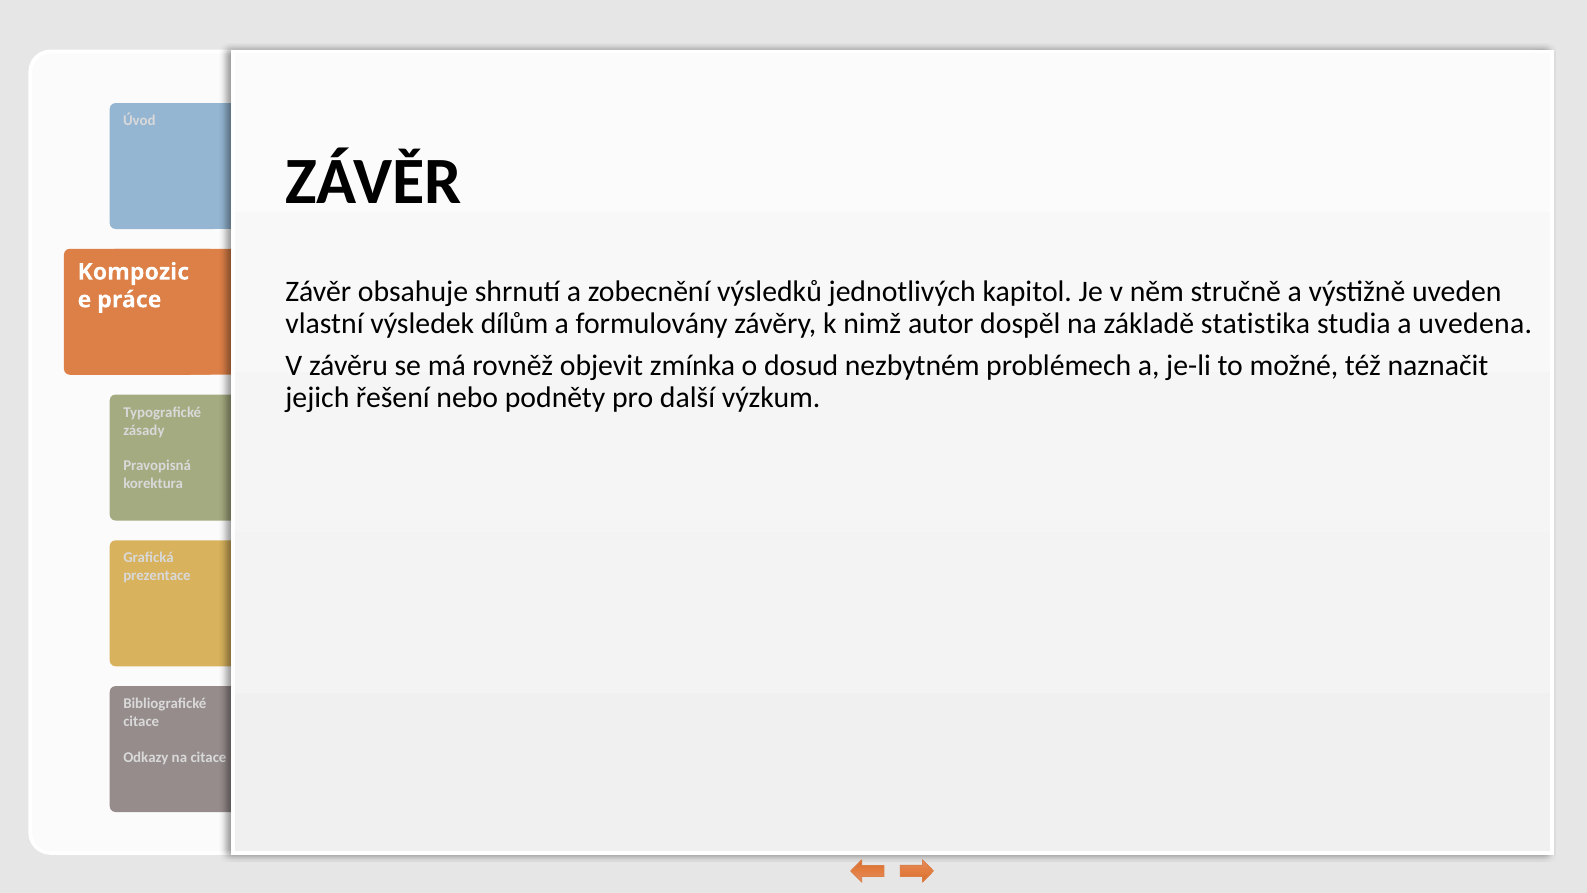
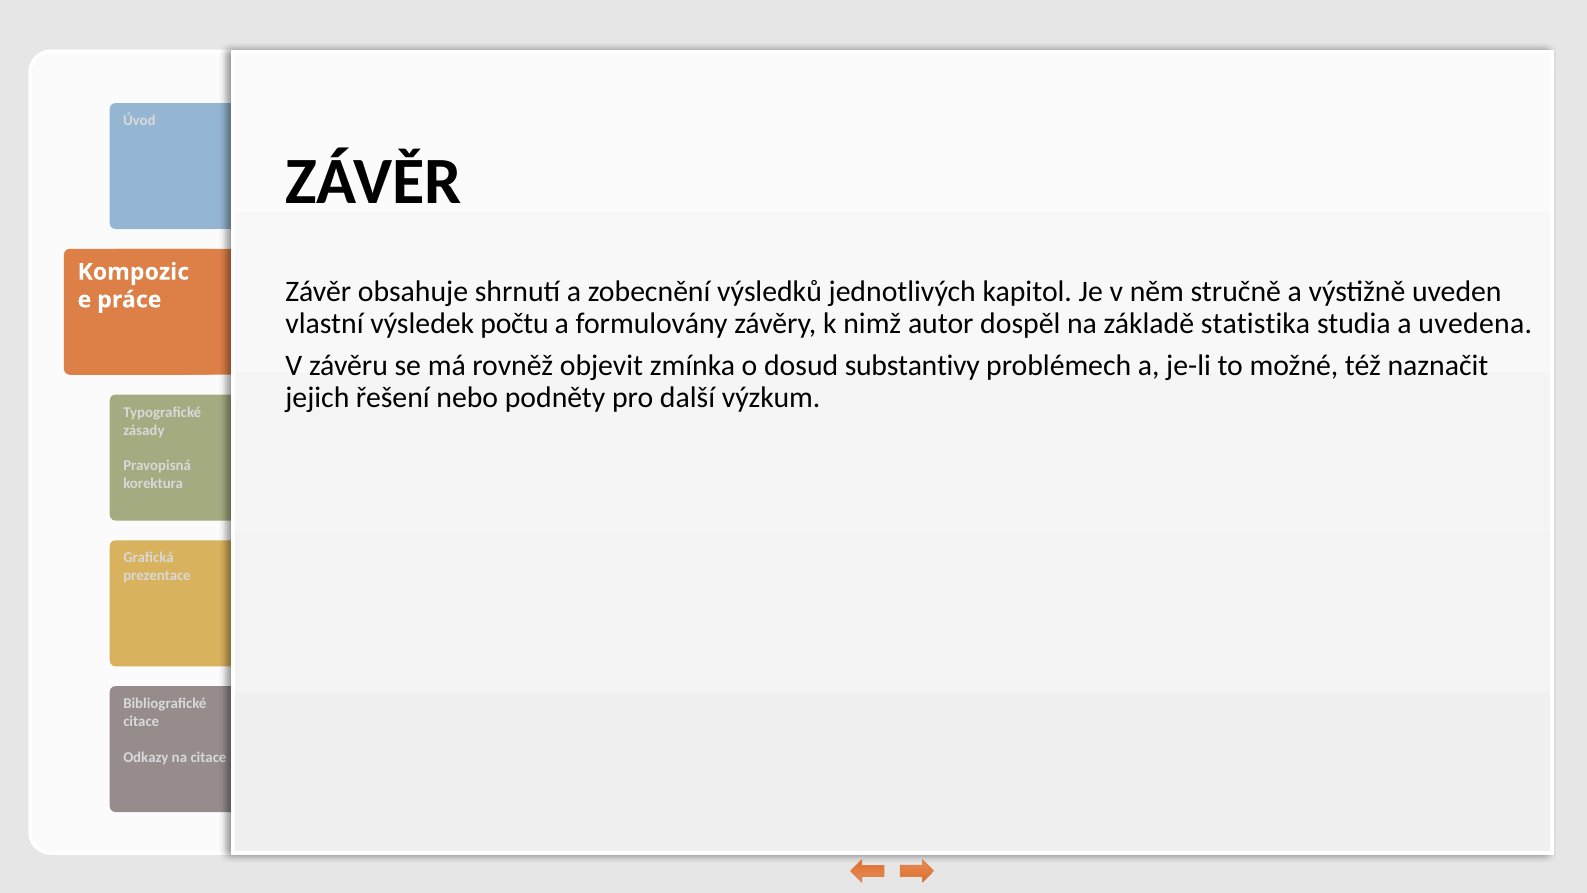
dílům: dílům -> počtu (515, 324)
nezbytném: nezbytném -> substantivy (912, 366)
